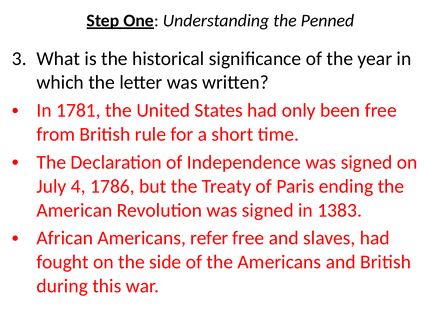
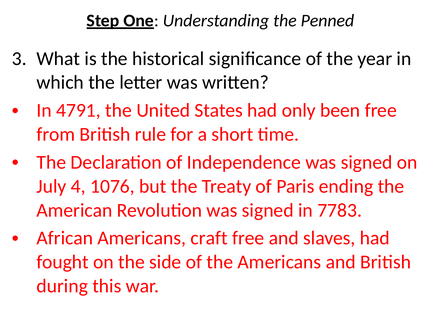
1781: 1781 -> 4791 (78, 110)
1786: 1786 -> 1076 (112, 186)
1383: 1383 -> 7783 (340, 210)
refer: refer -> craft (209, 238)
